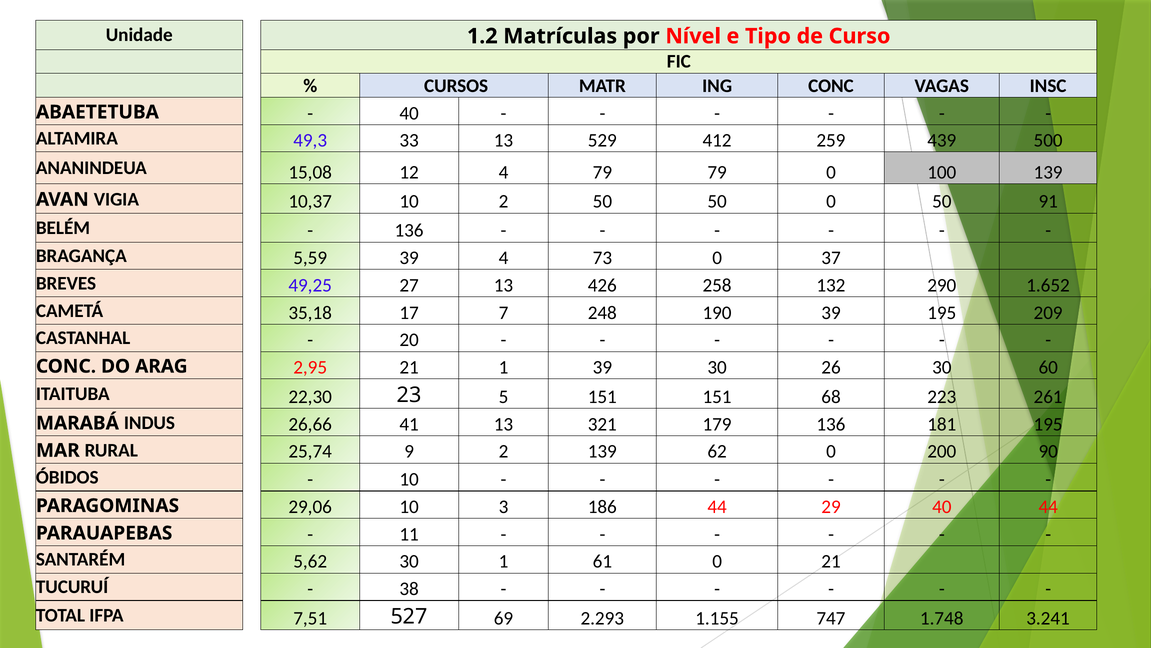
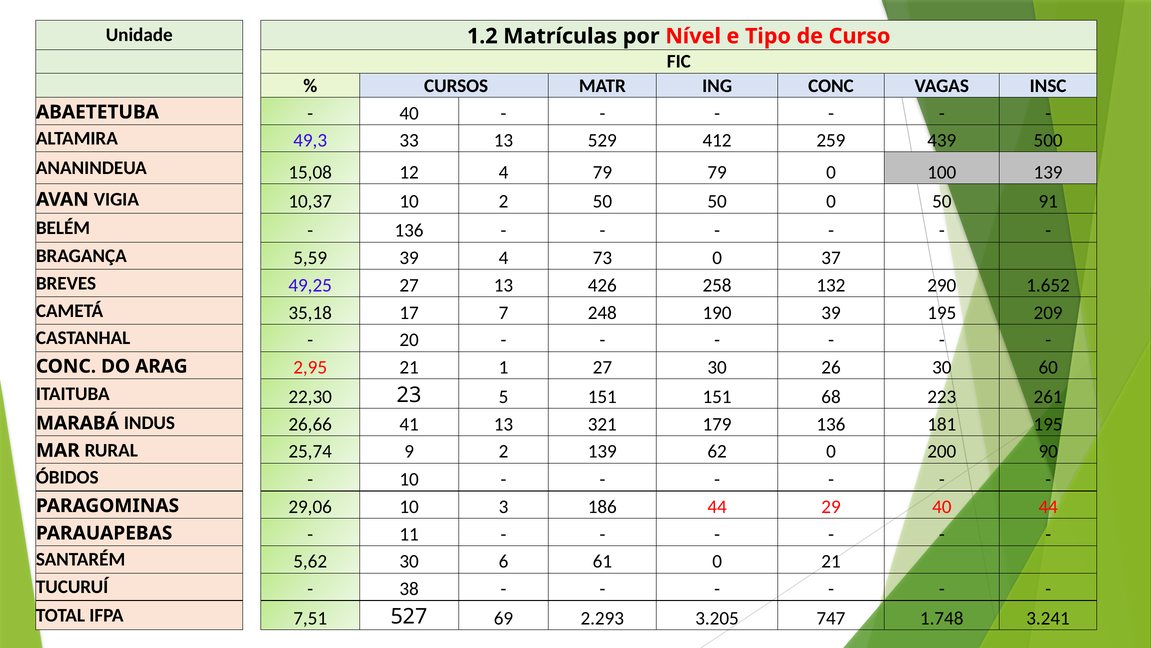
1 39: 39 -> 27 (602, 367)
30 1: 1 -> 6 (504, 561)
1.155: 1.155 -> 3.205 (717, 618)
